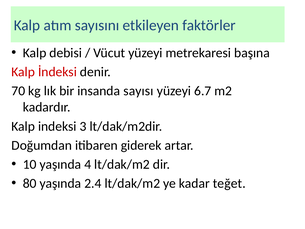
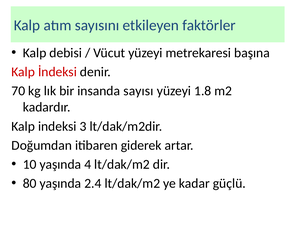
6.7: 6.7 -> 1.8 (203, 91)
teğet: teğet -> güçlü (229, 183)
